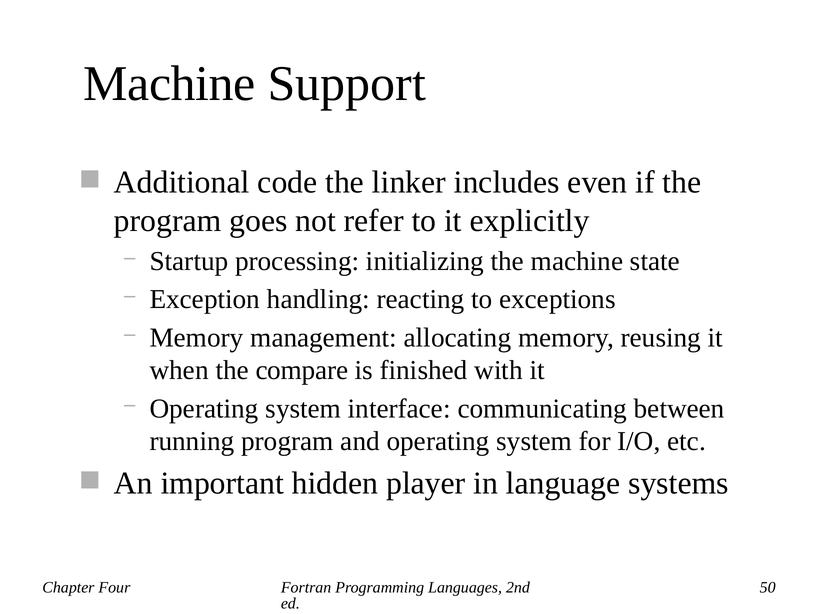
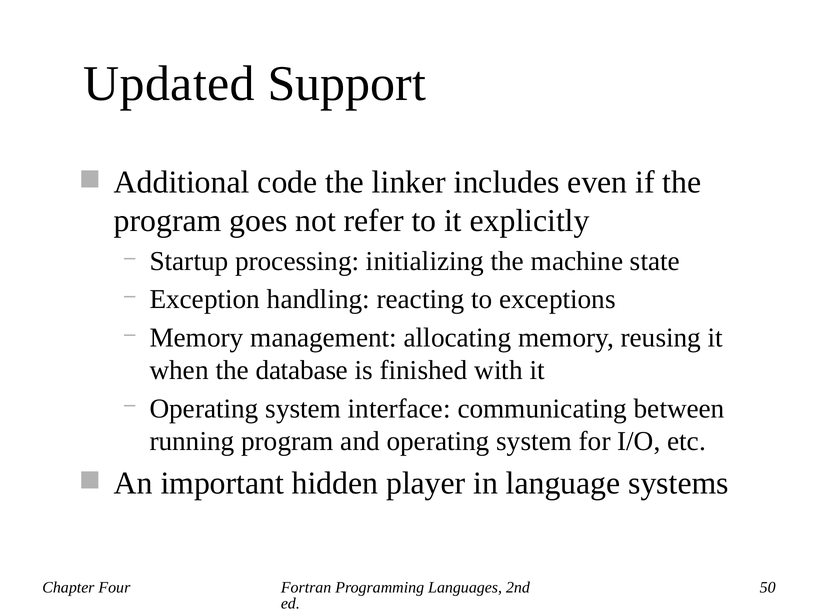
Machine: Machine -> Updated (169, 84)
compare: compare -> database (302, 370)
